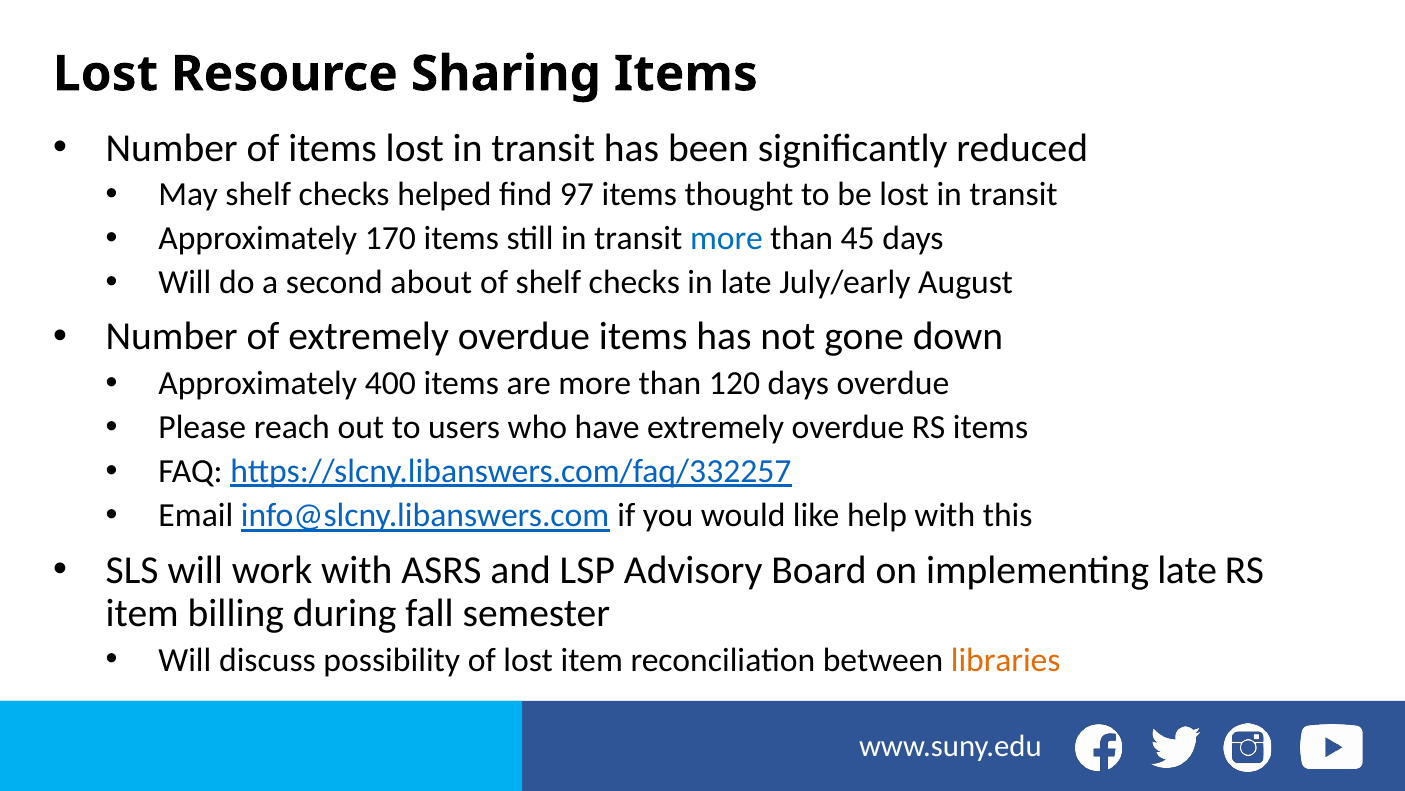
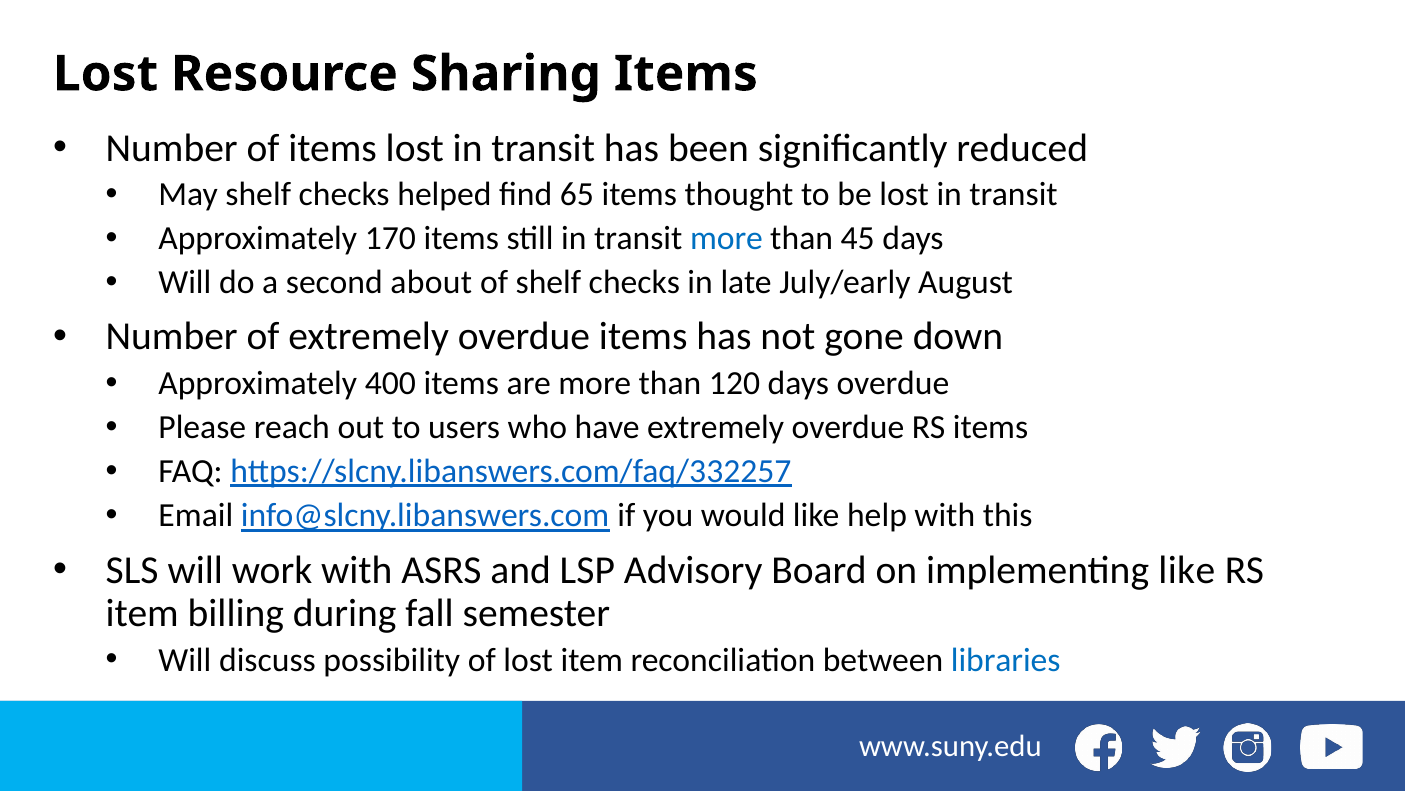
97: 97 -> 65 (577, 195)
implementing late: late -> like (1187, 570)
libraries colour: orange -> blue (1006, 659)
